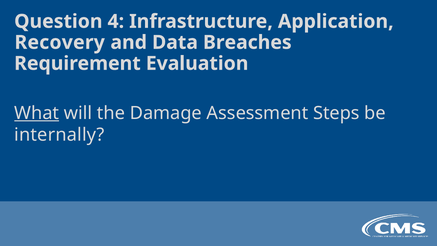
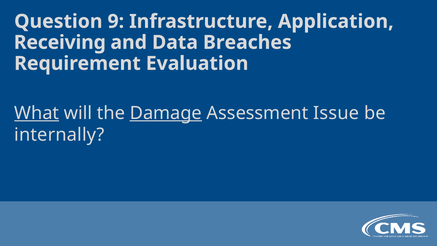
4: 4 -> 9 (116, 21)
Recovery: Recovery -> Receiving (60, 42)
Damage underline: none -> present (166, 113)
Steps: Steps -> Issue (336, 113)
